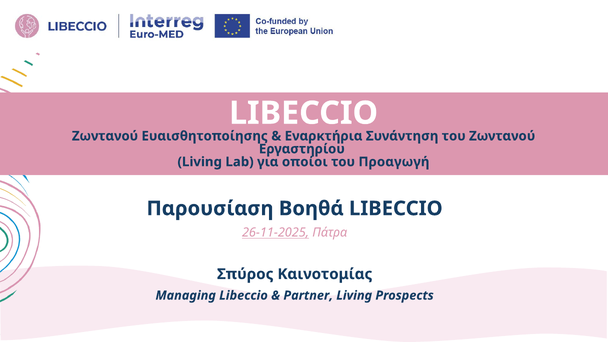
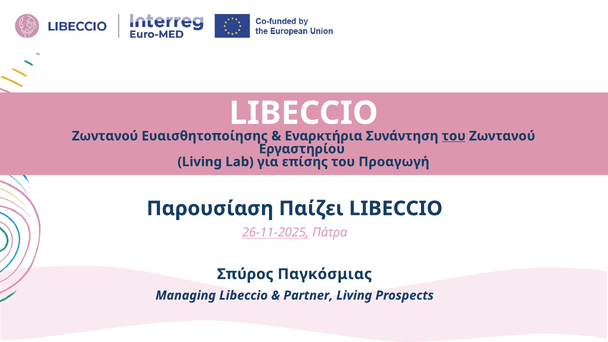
του underline: none -> present (454, 136)
οποίοι: οποίοι -> επίσης (305, 162)
Βοηθά: Βοηθά -> Παίζει (311, 209)
Καινοτομίας: Καινοτομίας -> Παγκόσμιας (325, 274)
